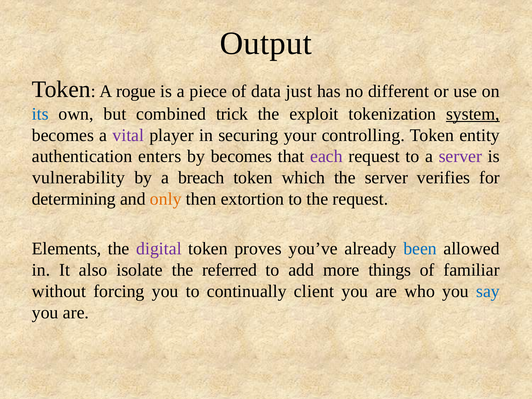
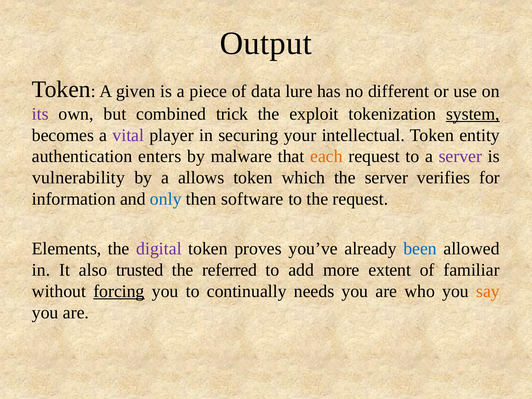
rogue: rogue -> given (136, 91)
just: just -> lure (299, 91)
its colour: blue -> purple (40, 114)
controlling: controlling -> intellectual (363, 135)
by becomes: becomes -> malware (241, 156)
each colour: purple -> orange (326, 156)
breach: breach -> allows (201, 178)
determining: determining -> information (74, 199)
only colour: orange -> blue (166, 199)
extortion: extortion -> software (252, 199)
isolate: isolate -> trusted (140, 270)
things: things -> extent (390, 270)
forcing underline: none -> present (119, 291)
client: client -> needs (314, 291)
say colour: blue -> orange (488, 291)
